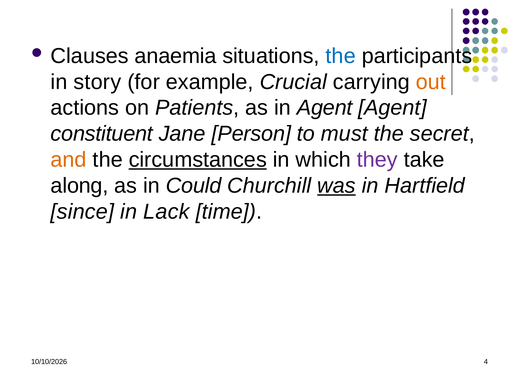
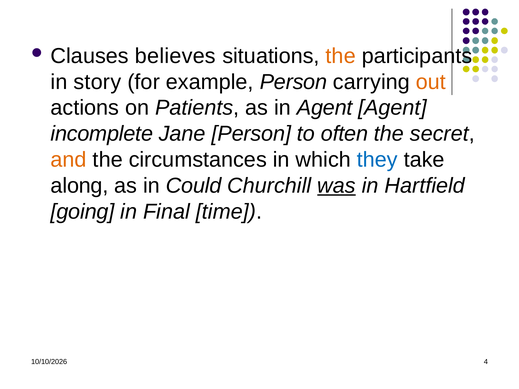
anaemia: anaemia -> believes (175, 56)
the colour: blue -> orange (341, 56)
example Crucial: Crucial -> Person (293, 82)
constituent: constituent -> incomplete (102, 134)
must: must -> often (344, 134)
circumstances underline: present -> none (198, 160)
they colour: purple -> blue (377, 160)
since: since -> going (83, 212)
Lack: Lack -> Final (167, 212)
